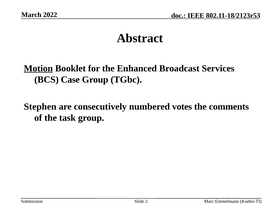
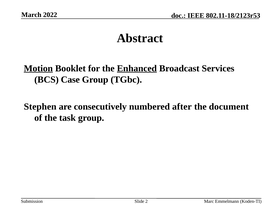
Enhanced underline: none -> present (137, 68)
votes: votes -> after (182, 107)
comments: comments -> document (229, 107)
